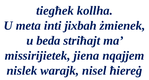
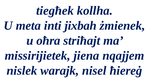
beda: beda -> oħra (48, 41)
